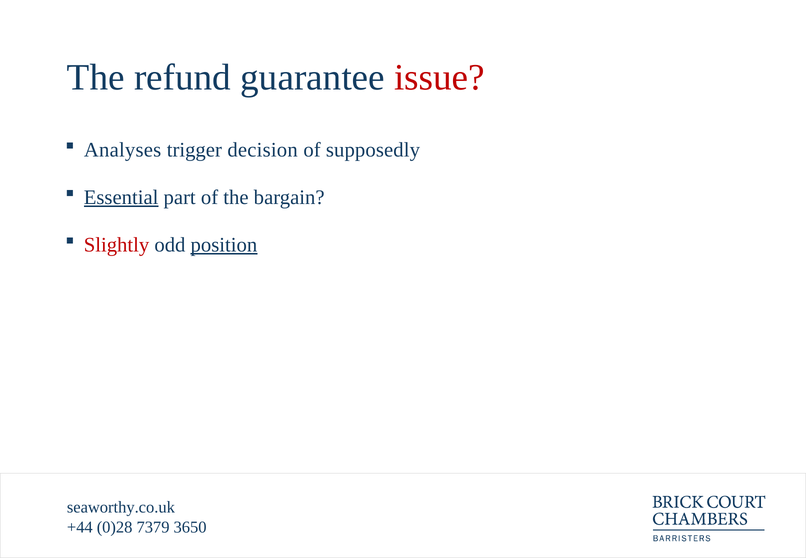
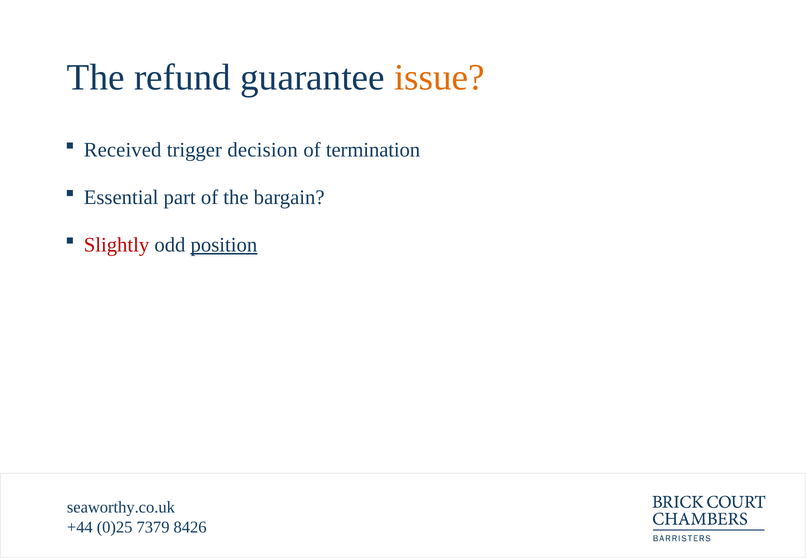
issue colour: red -> orange (440, 78)
Analyses: Analyses -> Received (123, 150)
supposedly: supposedly -> termination (373, 150)
Essential underline: present -> none (121, 197)
0)28: 0)28 -> 0)25 (115, 527)
3650: 3650 -> 8426 (190, 527)
